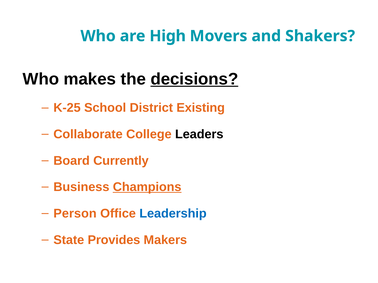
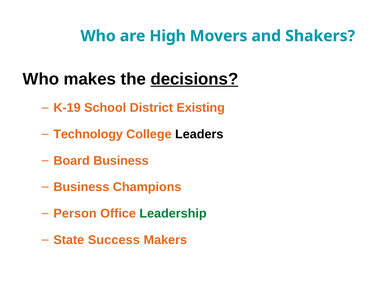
K-25: K-25 -> K-19 (67, 108)
Collaborate: Collaborate -> Technology (88, 134)
Board Currently: Currently -> Business (121, 161)
Champions underline: present -> none (147, 187)
Leadership colour: blue -> green (173, 214)
Provides: Provides -> Success (114, 240)
